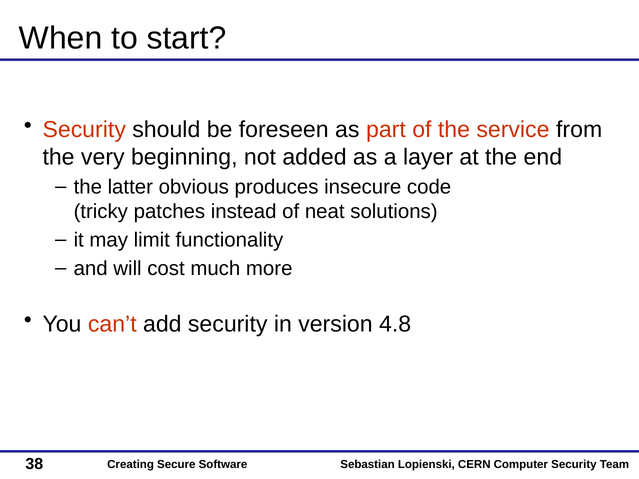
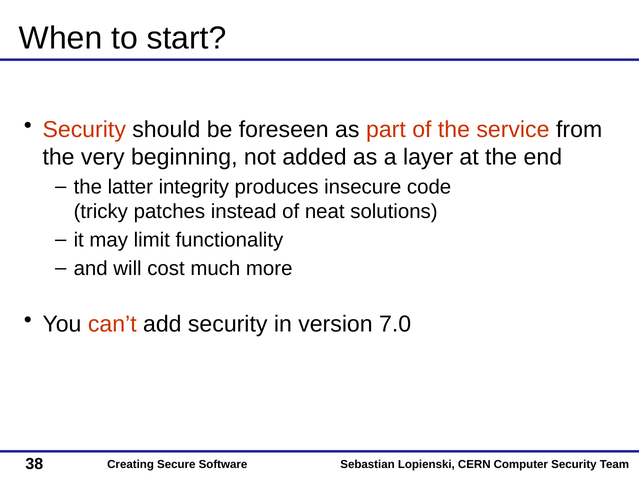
obvious: obvious -> integrity (194, 187)
4.8: 4.8 -> 7.0 (395, 324)
